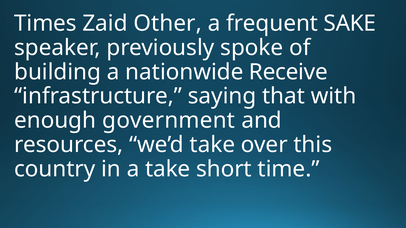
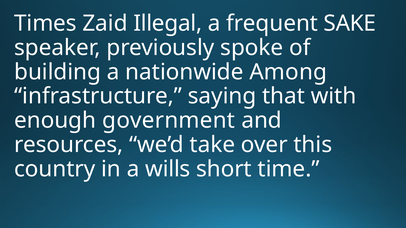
Other: Other -> Illegal (168, 23)
Receive: Receive -> Among (288, 72)
a take: take -> wills (168, 169)
